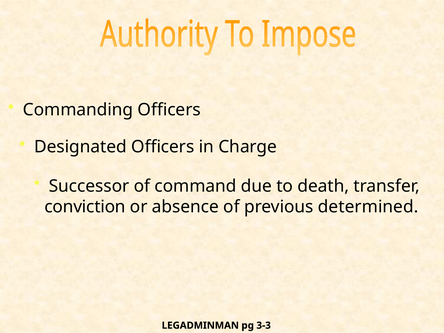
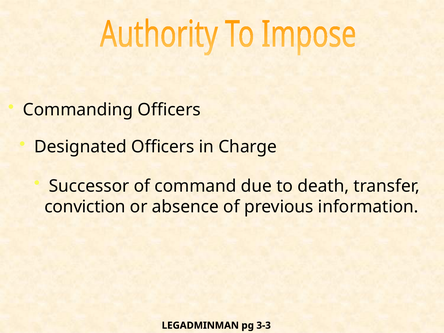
determined: determined -> information (368, 207)
